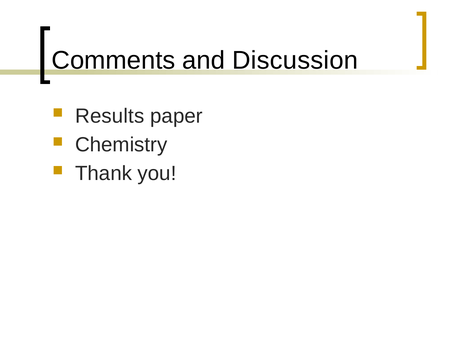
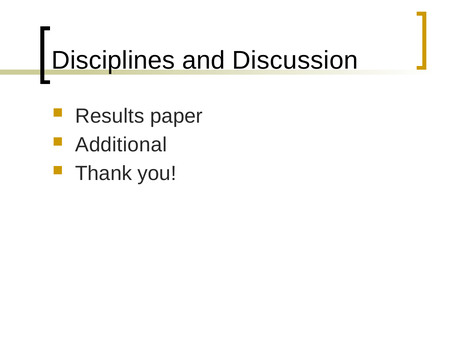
Comments: Comments -> Disciplines (113, 60)
Chemistry: Chemistry -> Additional (121, 145)
